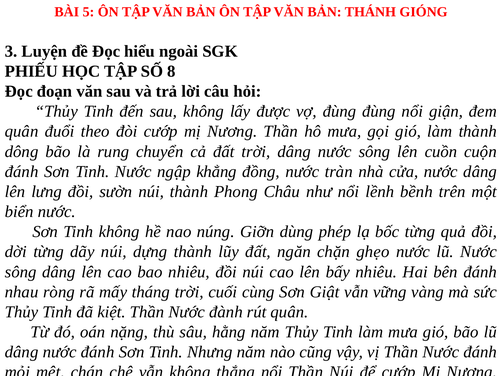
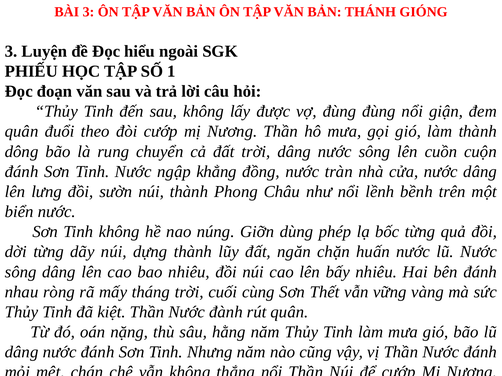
BÀI 5: 5 -> 3 (88, 12)
SỐ 8: 8 -> 1 (171, 71)
ghẹo: ghẹo -> huấn (373, 252)
Giật: Giật -> Thết (325, 292)
